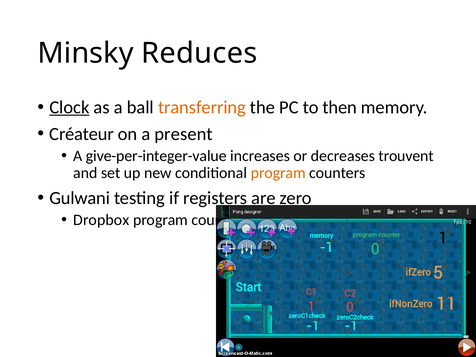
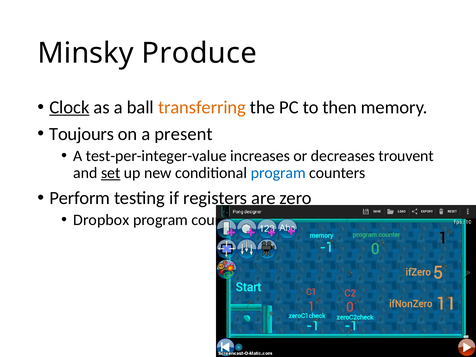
Reduces: Reduces -> Produce (199, 53)
Créateur: Créateur -> Toujours (82, 134)
give-per-integer-value: give-per-integer-value -> test-per-integer-value (156, 156)
set underline: none -> present (111, 173)
program colour: orange -> blue (278, 173)
Gulwani: Gulwani -> Perform (80, 198)
